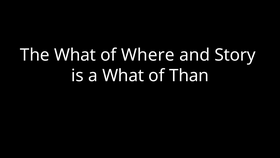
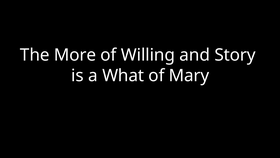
The What: What -> More (75, 55)
Where: Where -> Willing (148, 55)
Than: Than -> Mary (189, 75)
